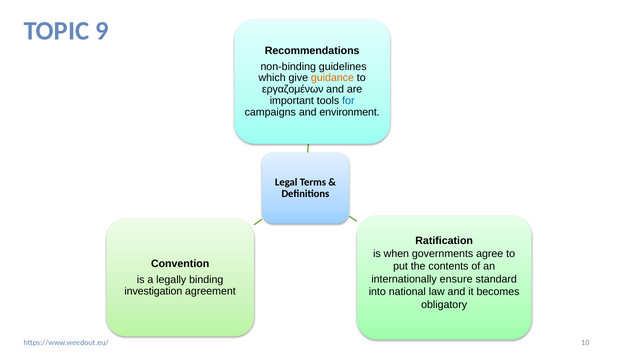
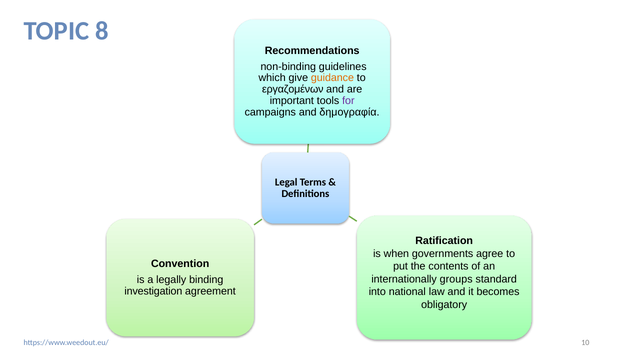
9: 9 -> 8 (102, 31)
for colour: blue -> purple (348, 101)
environment: environment -> δημογραφία (349, 112)
ensure: ensure -> groups (456, 279)
